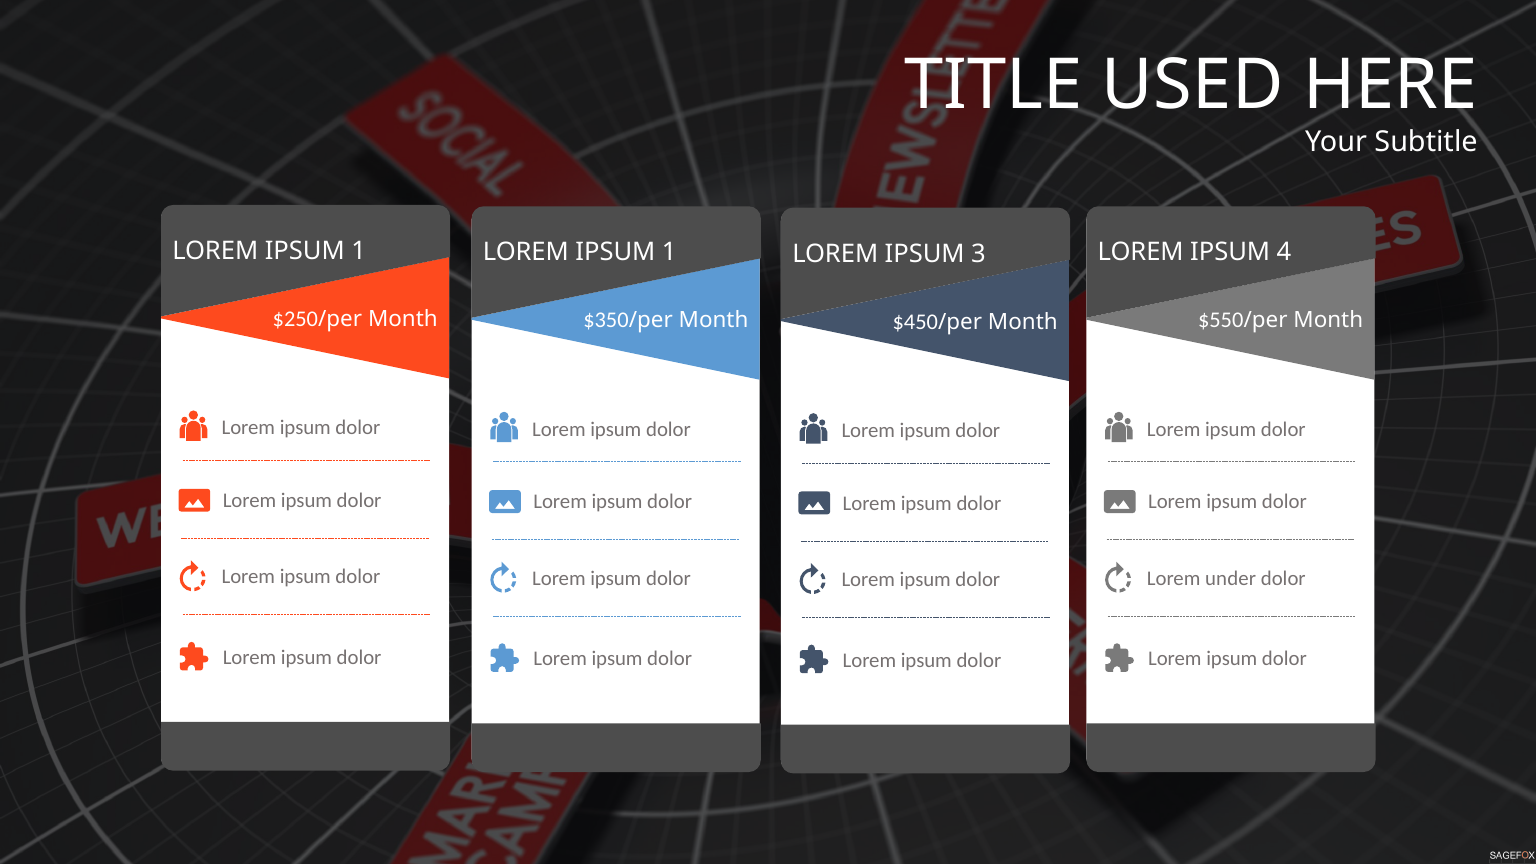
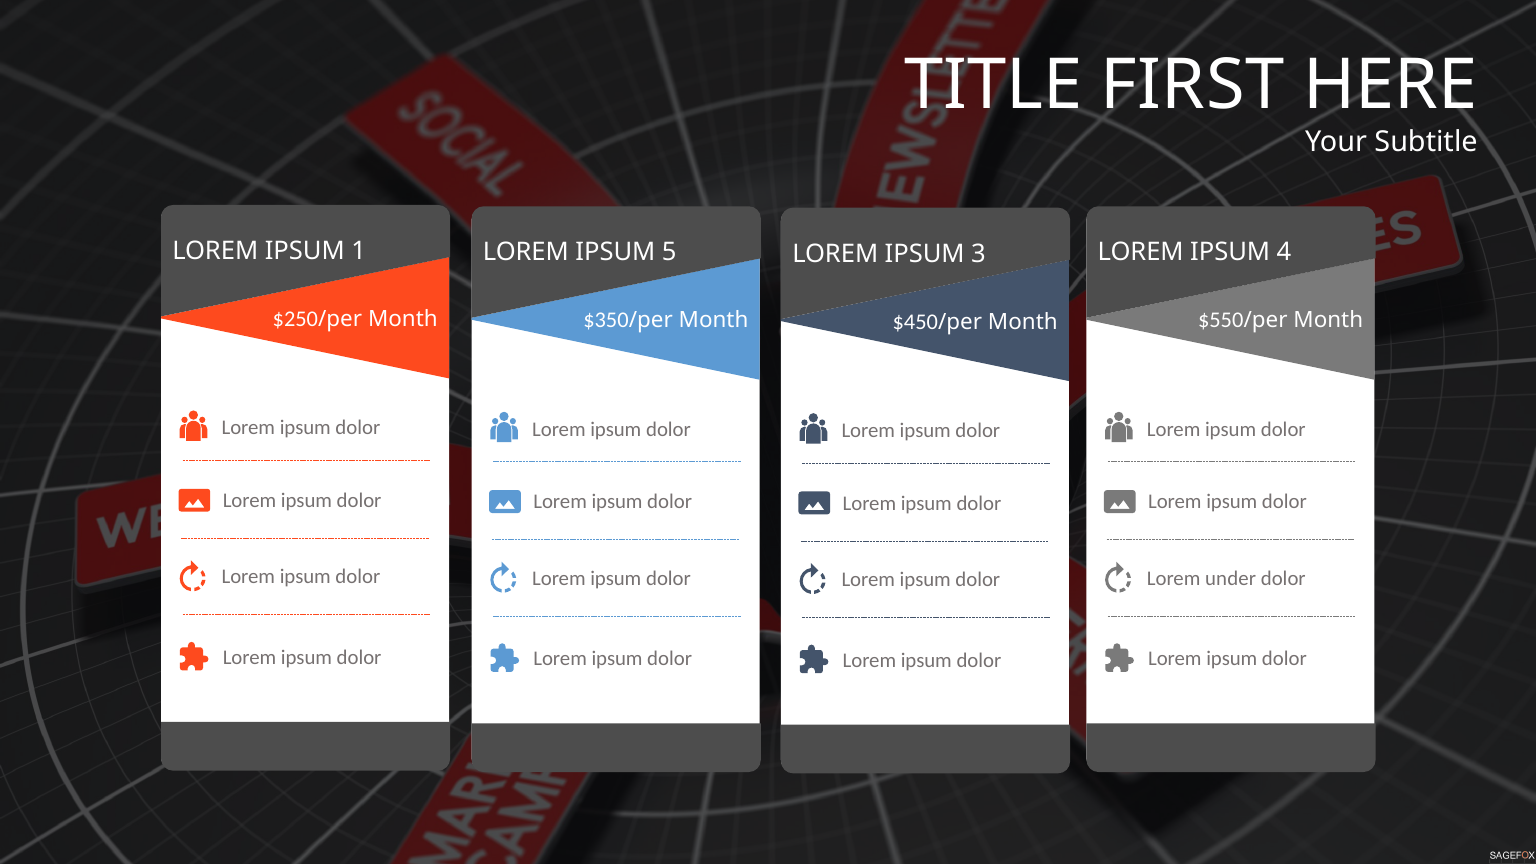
USED: USED -> FIRST (1193, 85)
1: 1 -> 5 (669, 253)
